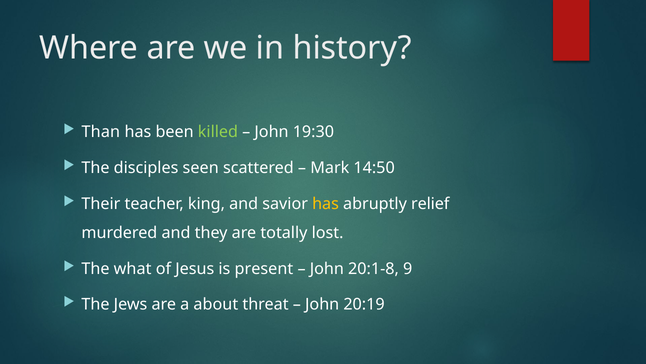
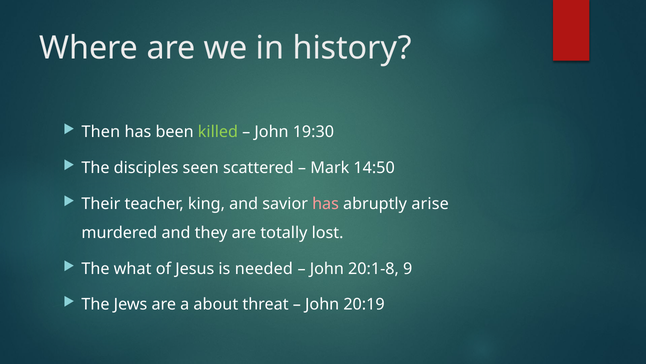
Than: Than -> Then (101, 132)
has colour: yellow -> pink (326, 203)
relief: relief -> arise (430, 203)
present: present -> needed (264, 268)
